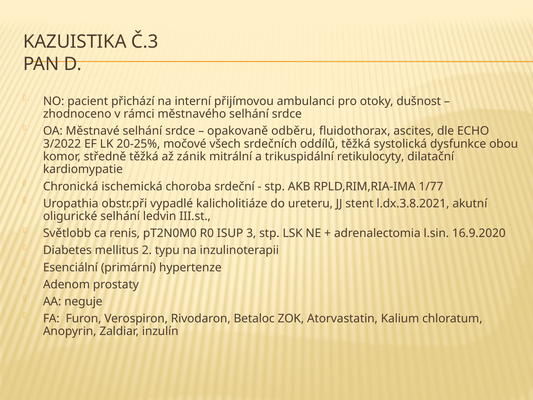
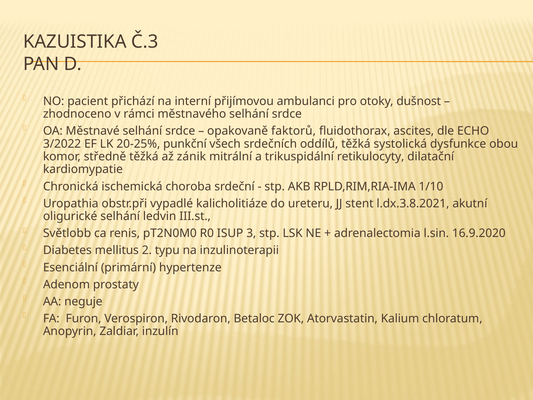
odběru: odběru -> faktorů (294, 131)
močové: močové -> punkční (185, 144)
1/77: 1/77 -> 1/10 (431, 186)
